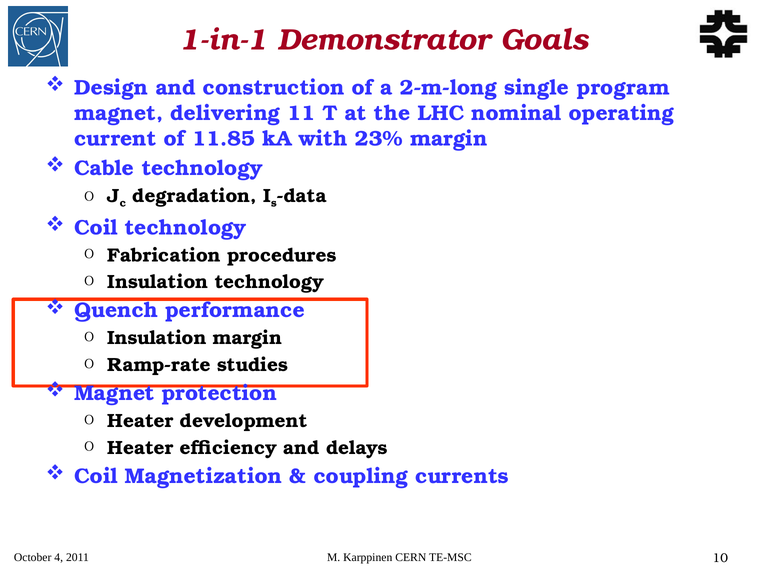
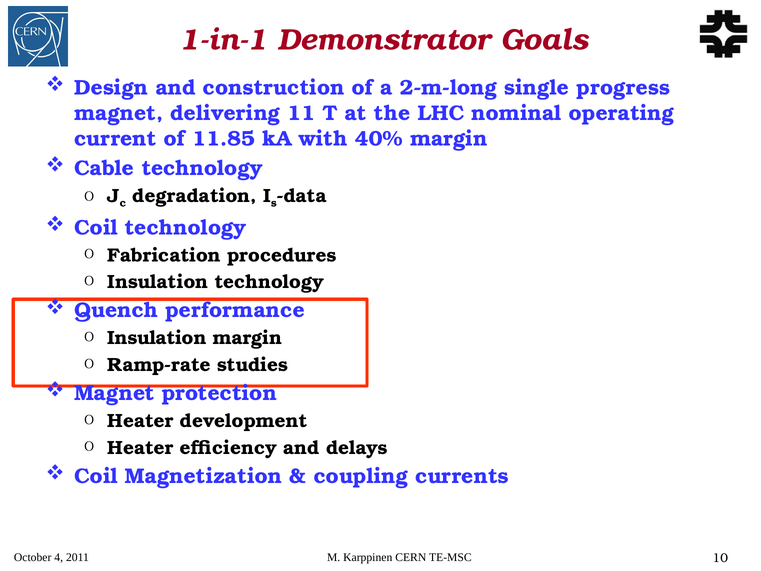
program: program -> progress (623, 88)
23%: 23% -> 40% (379, 138)
